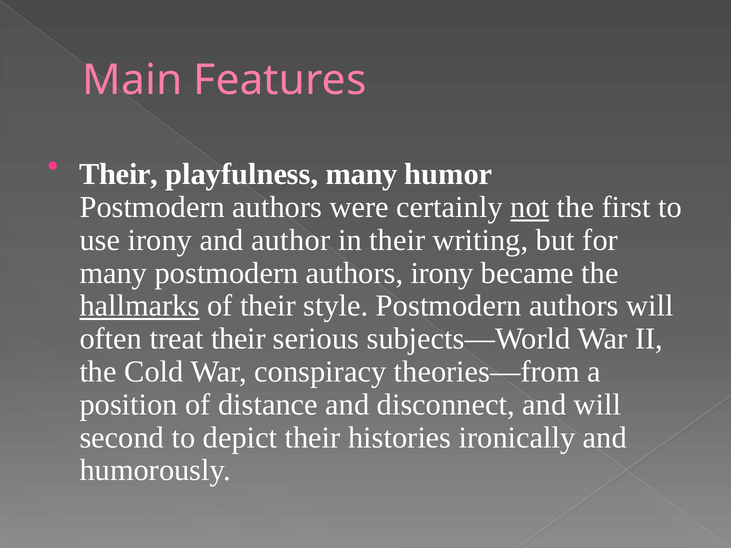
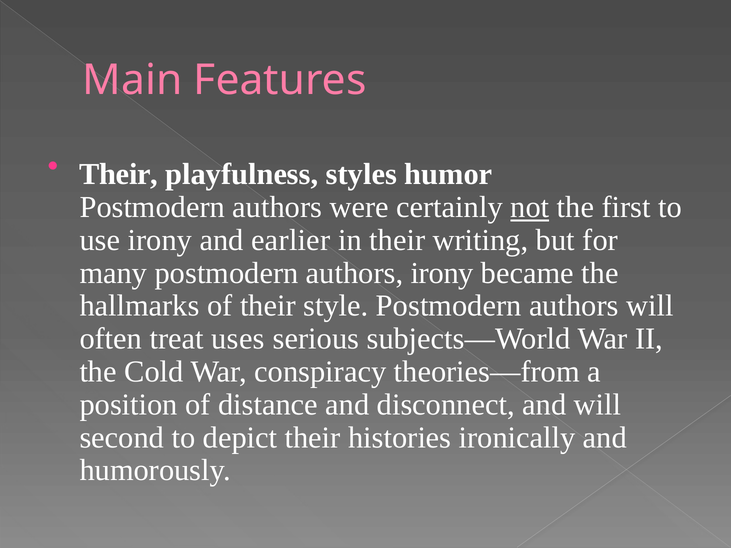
playfulness many: many -> styles (361, 175)
author: author -> earlier (291, 240)
hallmarks underline: present -> none (140, 306)
treat their: their -> uses (238, 339)
